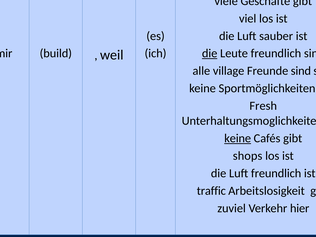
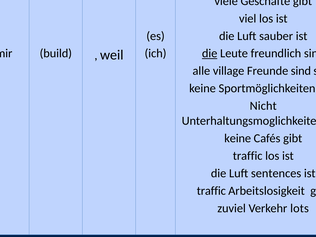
Fresh: Fresh -> Nicht (263, 106)
keine underline: present -> none (238, 138)
shops: shops -> traffic (248, 156)
Luft freundlich: freundlich -> sentences (276, 173)
hier: hier -> lots (300, 208)
